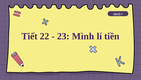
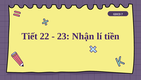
Mình: Mình -> Nhận (83, 36)
